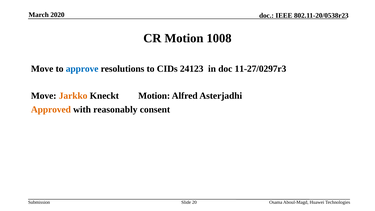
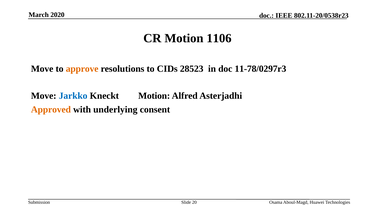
1008: 1008 -> 1106 (219, 38)
approve colour: blue -> orange (82, 69)
24123: 24123 -> 28523 (192, 69)
11-27/0297r3: 11-27/0297r3 -> 11-78/0297r3 (260, 69)
Jarkko colour: orange -> blue (73, 96)
reasonably: reasonably -> underlying (115, 109)
